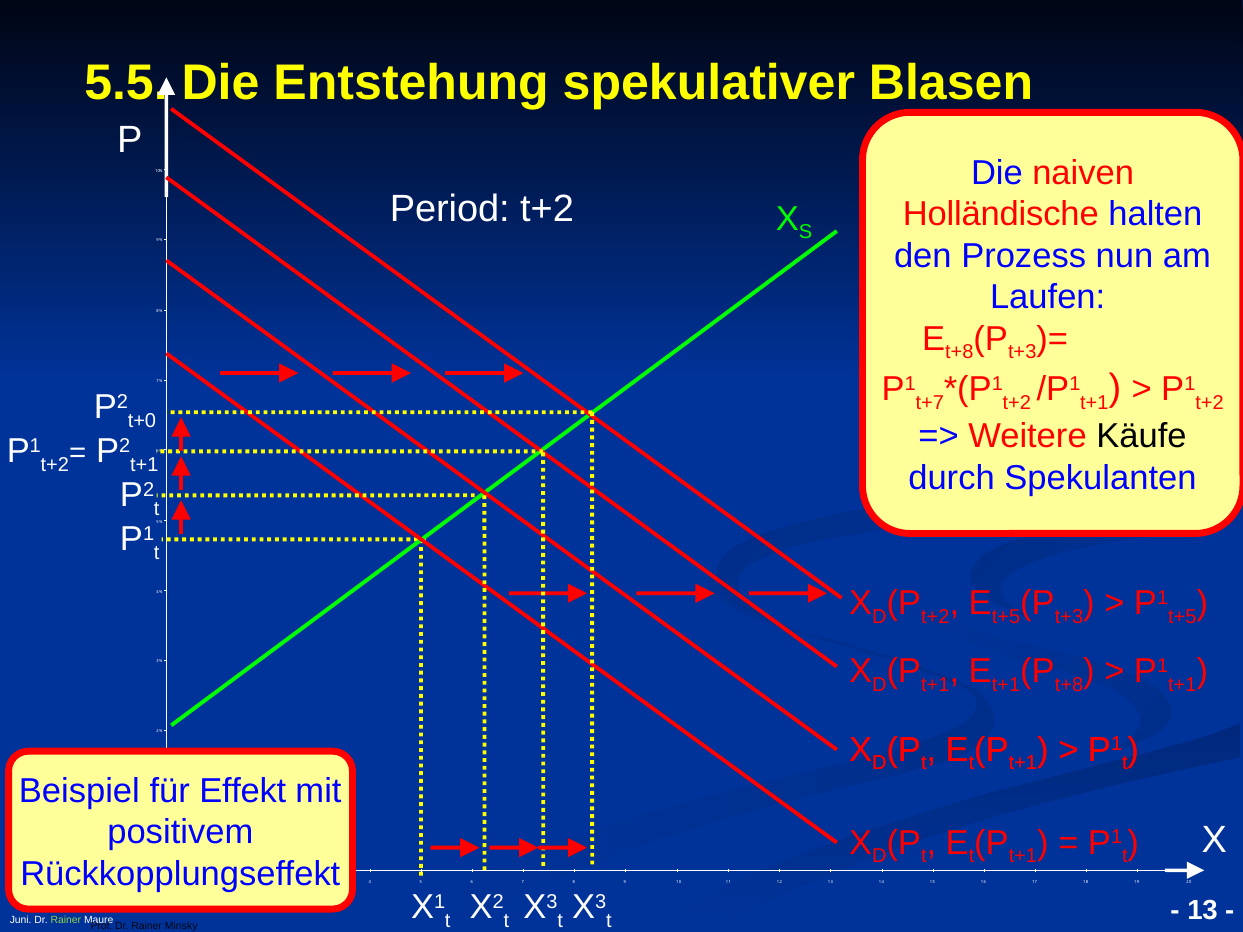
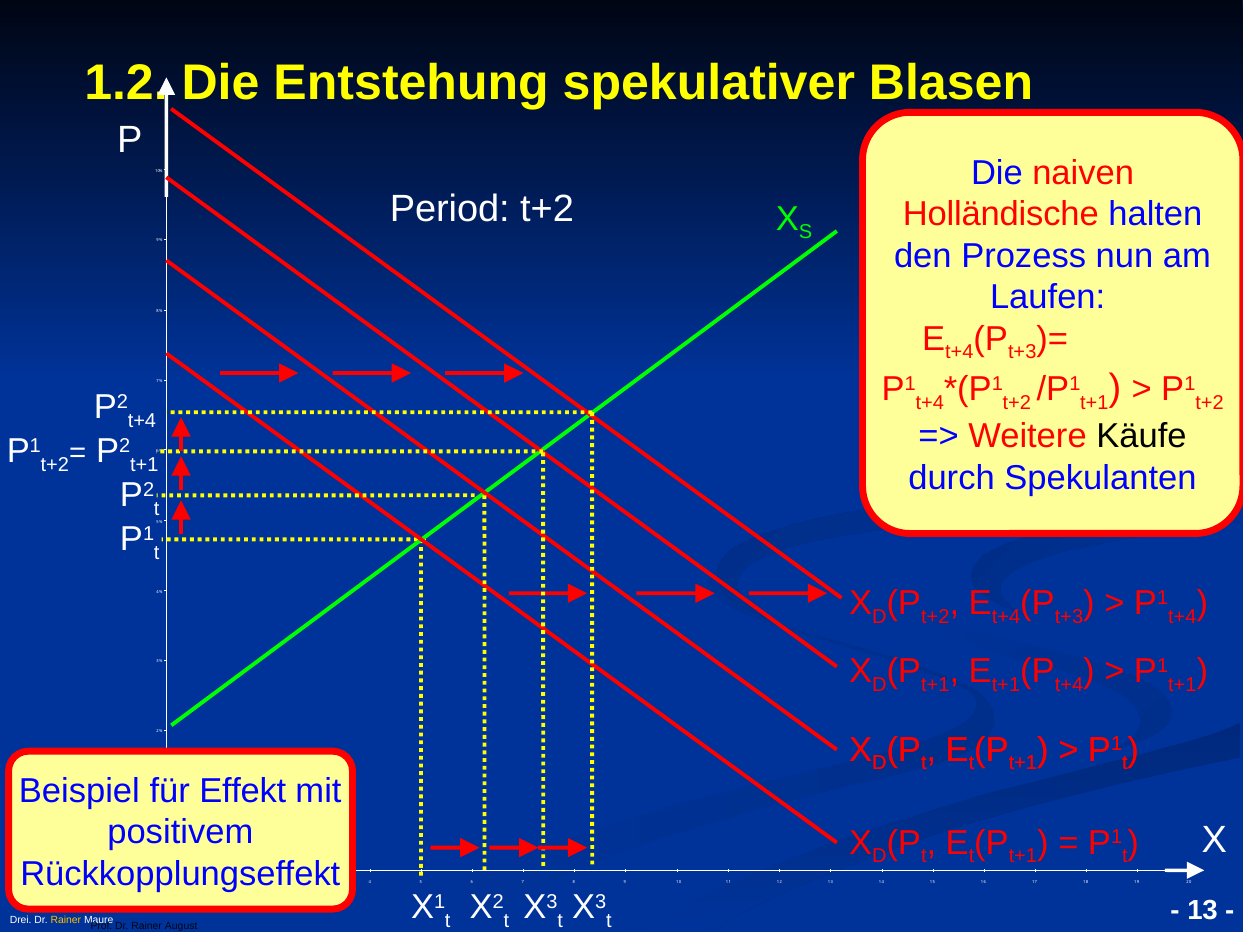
5.5: 5.5 -> 1.2 (126, 83)
t+8: t+8 -> t+4 (959, 352)
t+7: t+7 -> t+4 (930, 403)
t+0: t+0 -> t+4 (142, 421)
t+5: t+5 -> t+4 (1006, 617)
t+5: t+5 -> t+4 (1182, 617)
P t+8: t+8 -> t+4 (1069, 685)
Juni: Juni -> Drei (21, 920)
Rainer colour: light green -> yellow (66, 920)
Minsky: Minsky -> August (181, 926)
